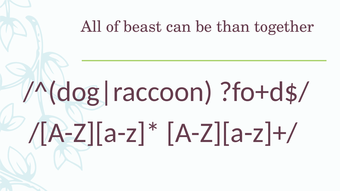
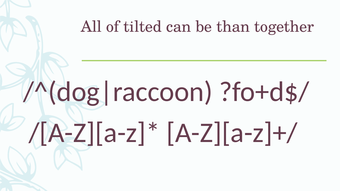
beast: beast -> tilted (143, 27)
